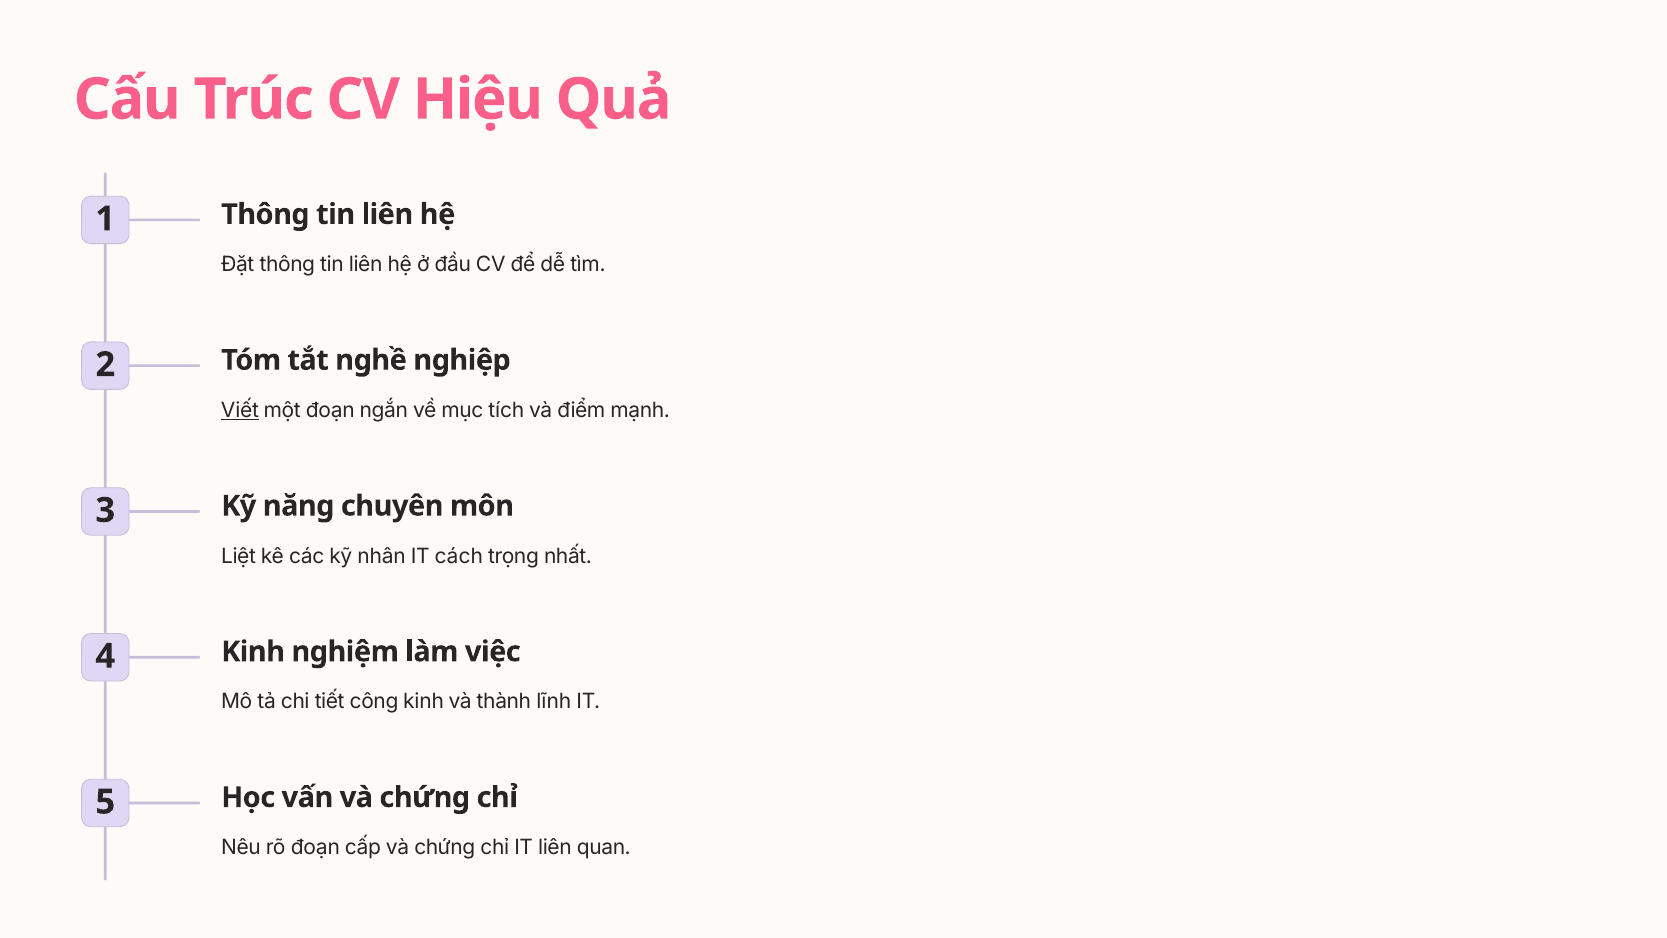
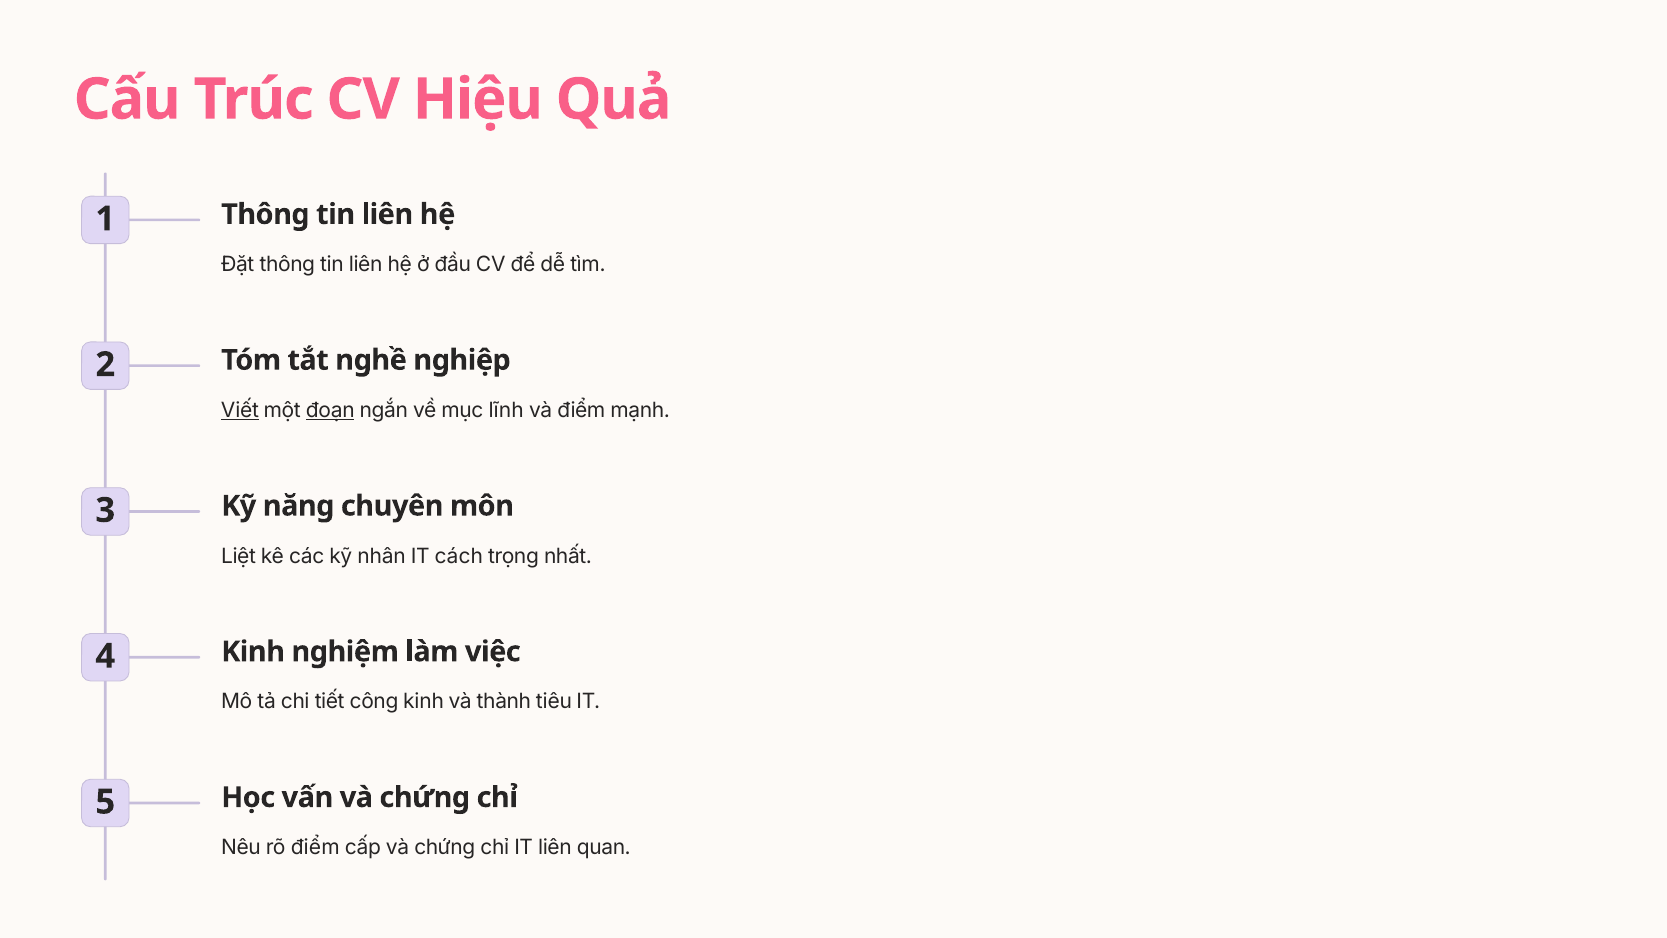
đoạn underline: none -> present (330, 410)
tích: tích -> lĩnh (506, 410)
lĩnh: lĩnh -> tiêu (554, 702)
rõ đoạn: đoạn -> điểm (315, 847)
